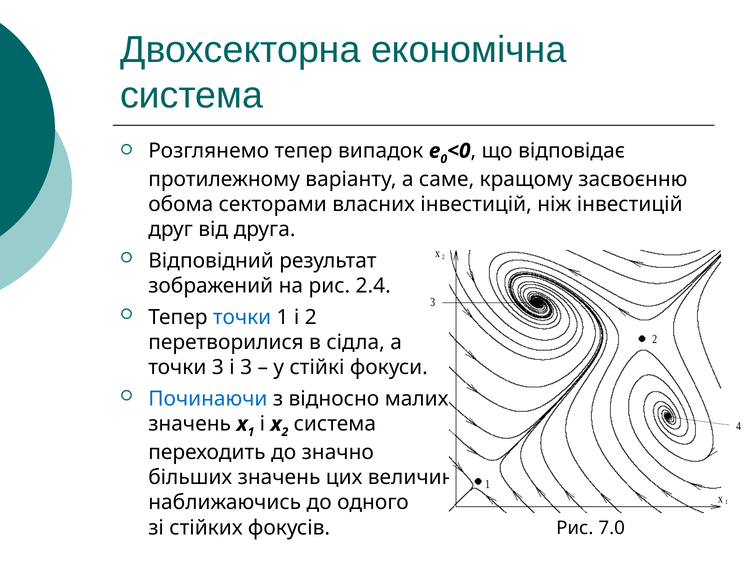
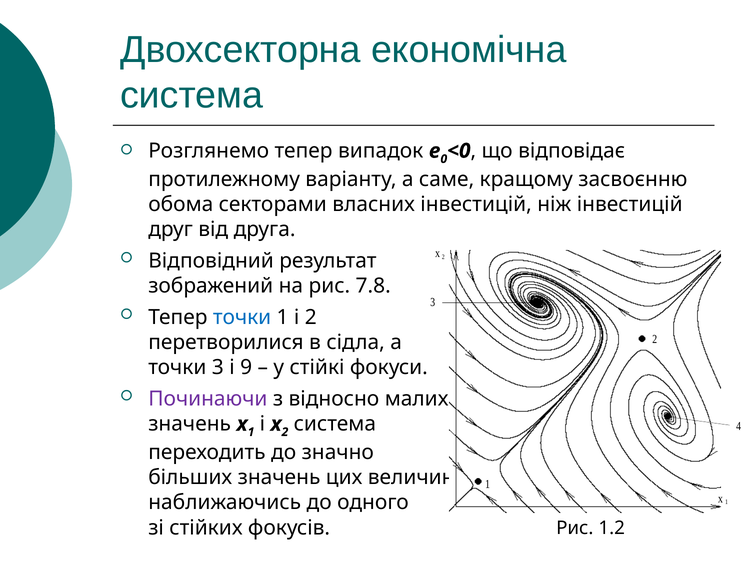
2.4: 2.4 -> 7.8 (373, 286)
і 3: 3 -> 9 (246, 367)
Починаючи colour: blue -> purple (208, 399)
7.0: 7.0 -> 1.2 (612, 528)
